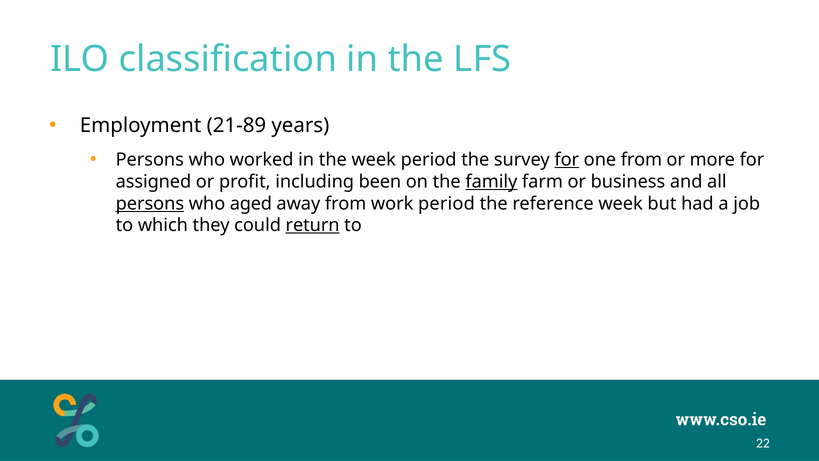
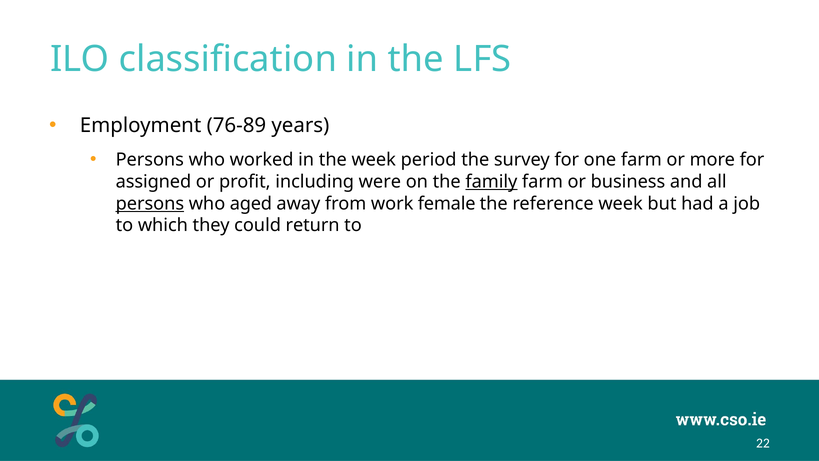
21-89: 21-89 -> 76-89 (236, 125)
for underline: present -> none (567, 160)
one from: from -> farm (641, 160)
been: been -> were (380, 182)
work period: period -> female (447, 203)
return underline: present -> none (313, 225)
